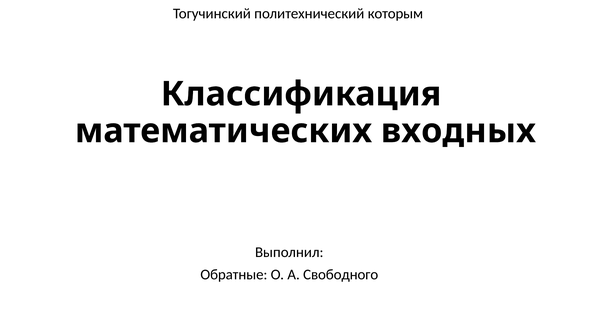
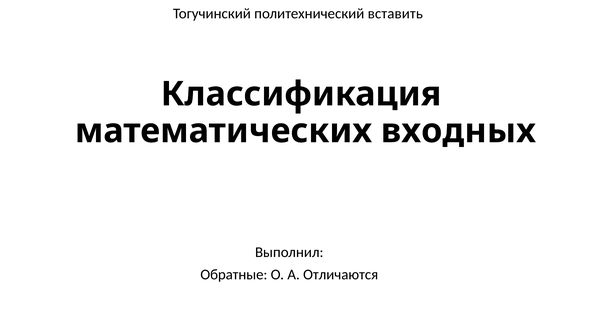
которым: которым -> вставить (395, 14)
Свободного: Свободного -> Отличаются (341, 275)
